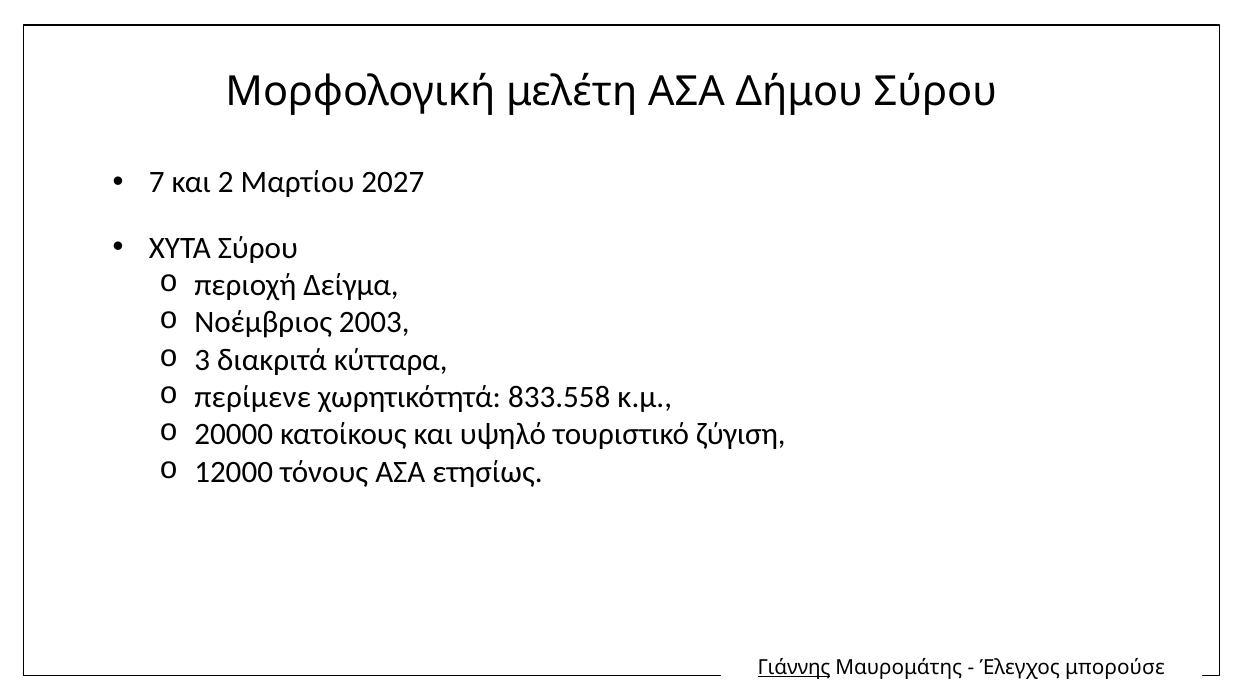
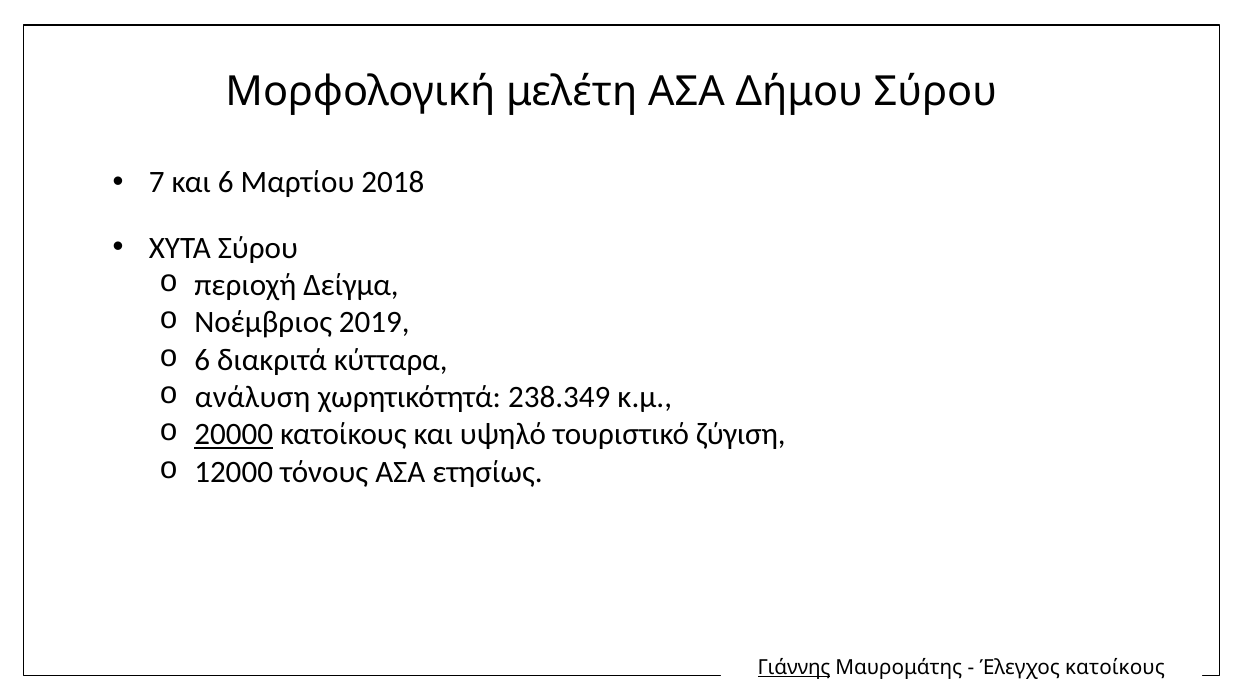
και 2: 2 -> 6 (226, 183)
2027: 2027 -> 2018 (393, 183)
2003: 2003 -> 2019 (374, 322)
3: 3 -> 6 (202, 360)
περίμενε: περίμενε -> ανάλυση (253, 397)
833.558: 833.558 -> 238.349 (559, 397)
20000 underline: none -> present (234, 434)
Έλεγχος μπορούσε: μπορούσε -> κατοίκους (1115, 668)
